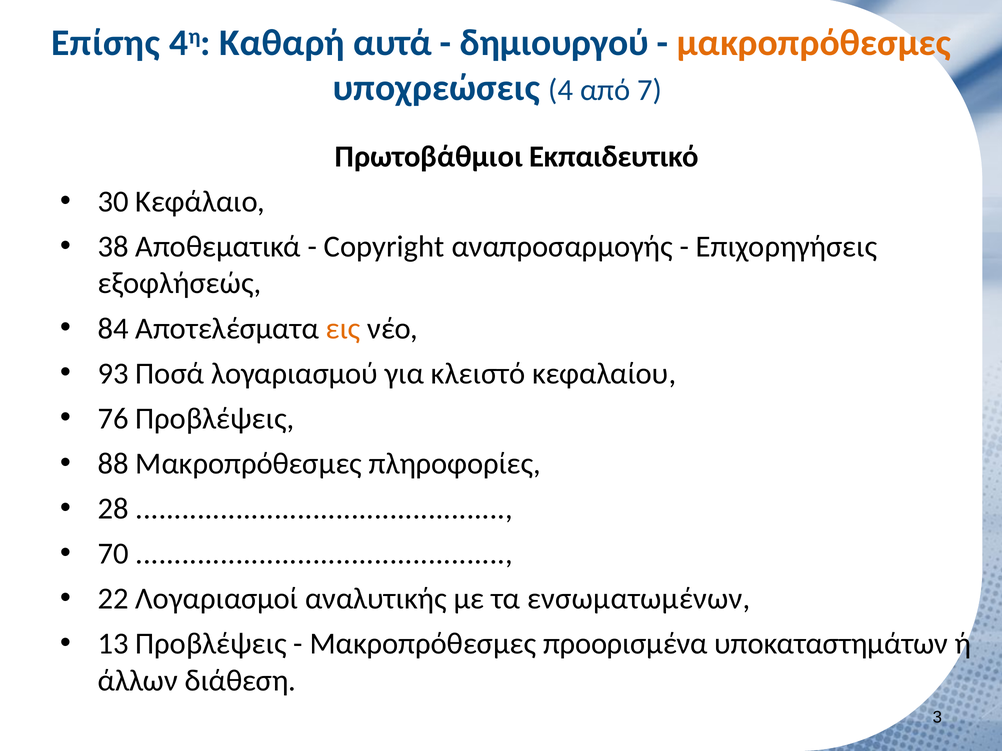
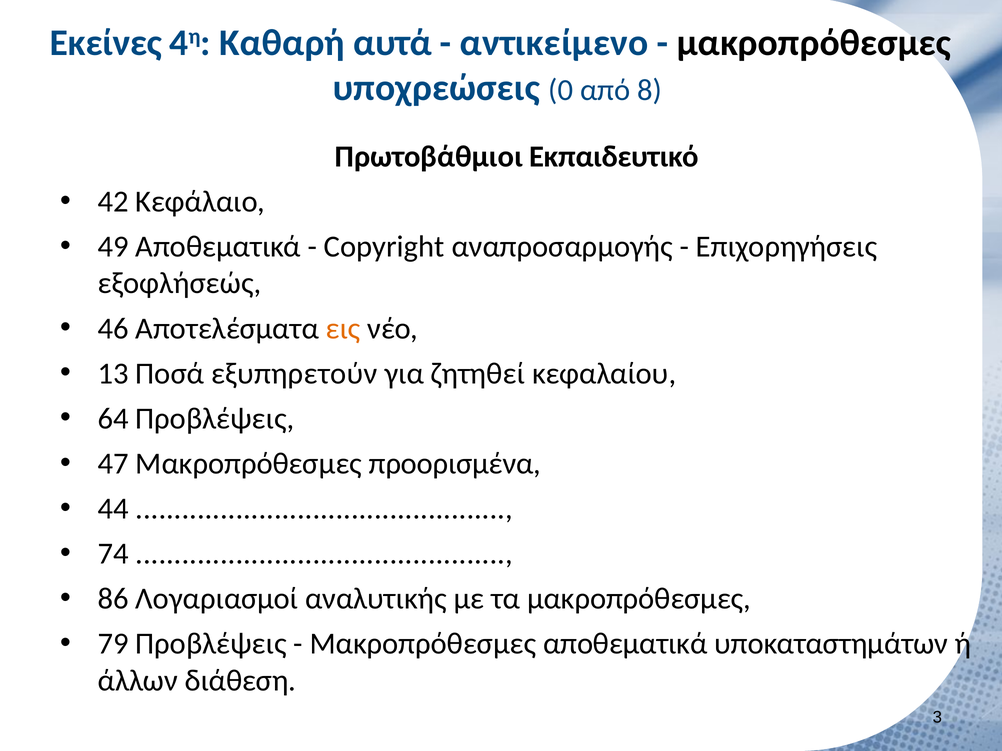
Επίσης: Επίσης -> Εκείνες (106, 43)
δημιουργού: δημιουργού -> αντικείμενο (554, 43)
μακροπρόθεσμες colour: orange -> black (814, 43)
4: 4 -> 0 (561, 90)
7: 7 -> 8 (650, 90)
30: 30 -> 42 (113, 202)
38: 38 -> 49 (113, 247)
84: 84 -> 46 (113, 329)
93: 93 -> 13 (113, 374)
λογαριασμού: λογαριασμού -> εξυπηρετούν (294, 374)
κλειστό: κλειστό -> ζητηθεί (478, 374)
76: 76 -> 64 (113, 419)
88: 88 -> 47 (113, 464)
πληροφορίες: πληροφορίες -> προορισμένα (455, 464)
28: 28 -> 44 (113, 509)
70: 70 -> 74 (113, 554)
22: 22 -> 86 (113, 599)
τα ενσωματωμένων: ενσωματωμένων -> μακροπρόθεσμες (639, 599)
13: 13 -> 79 (113, 644)
Μακροπρόθεσμες προορισμένα: προορισμένα -> αποθεματικά (625, 644)
